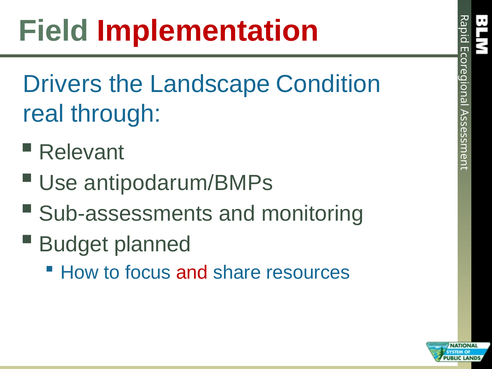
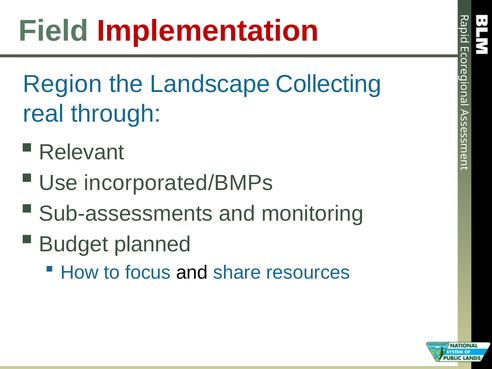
Drivers: Drivers -> Region (63, 84)
Condition: Condition -> Collecting (328, 84)
antipodarum/BMPs: antipodarum/BMPs -> incorporated/BMPs (179, 183)
and colour: red -> black (192, 273)
